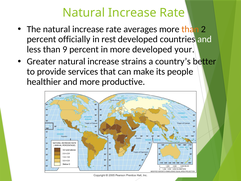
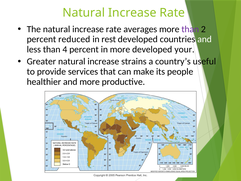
than colour: orange -> purple (190, 29)
officially: officially -> reduced (74, 39)
9: 9 -> 4 (65, 49)
better: better -> useful (204, 61)
